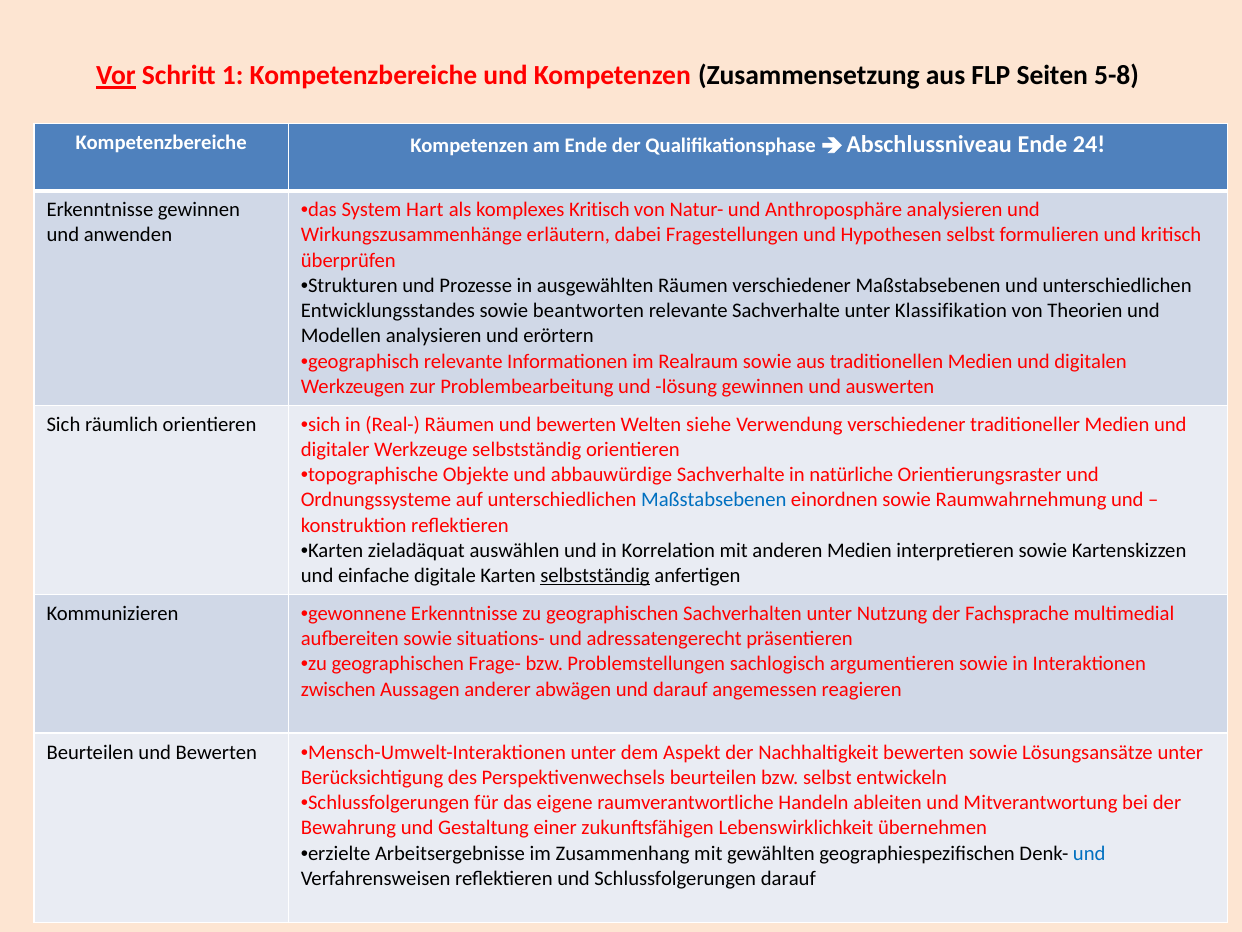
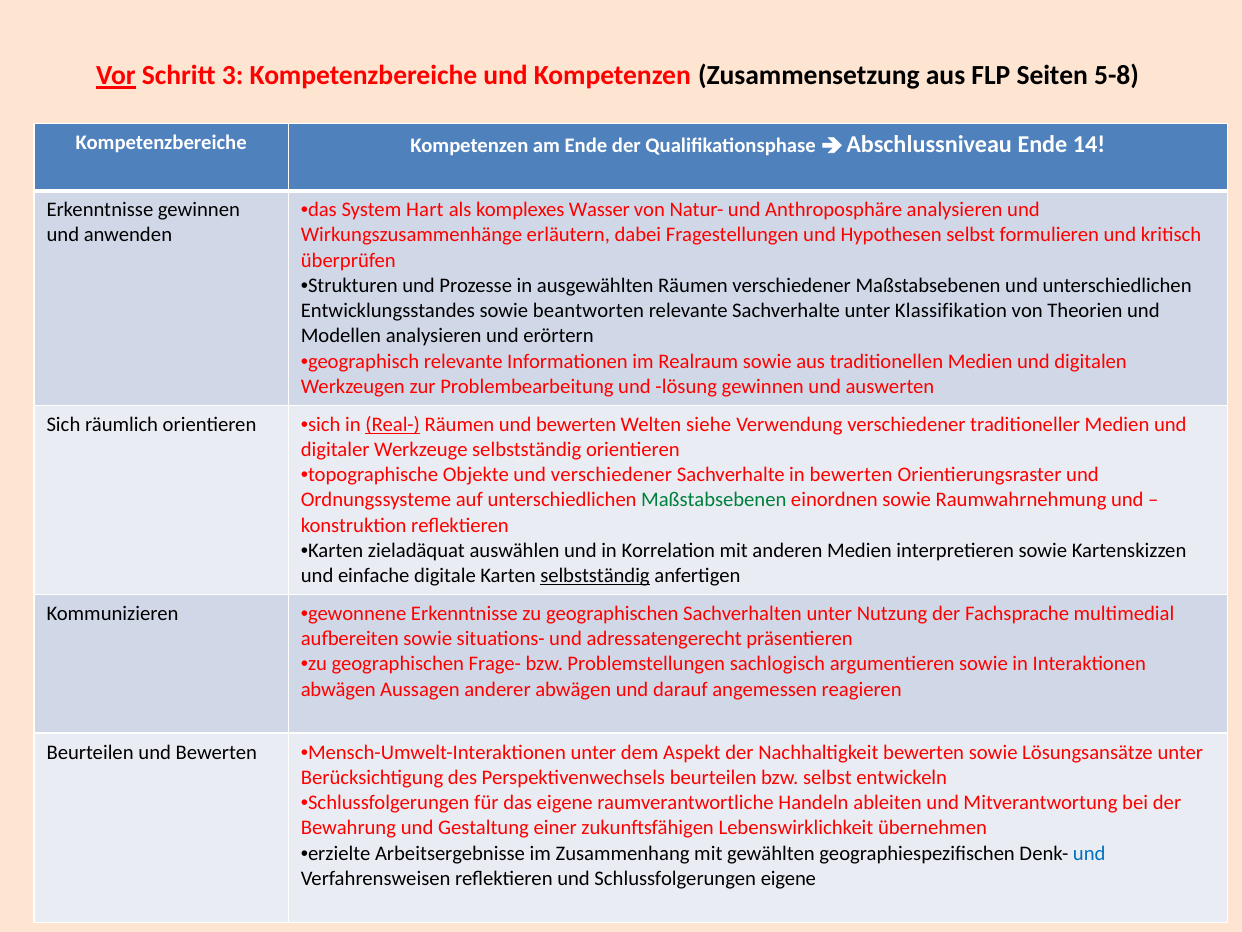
1: 1 -> 3 (233, 76)
24: 24 -> 14 (1089, 145)
komplexes Kritisch: Kritisch -> Wasser (599, 210)
Real- underline: none -> present (393, 424)
und abbauwürdige: abbauwürdige -> verschiedener (611, 475)
in natürliche: natürliche -> bewerten (851, 475)
Maßstabsebenen colour: blue -> green (714, 500)
zwischen: zwischen -> abwägen (338, 689)
Schlussfolgerungen darauf: darauf -> eigene (788, 878)
